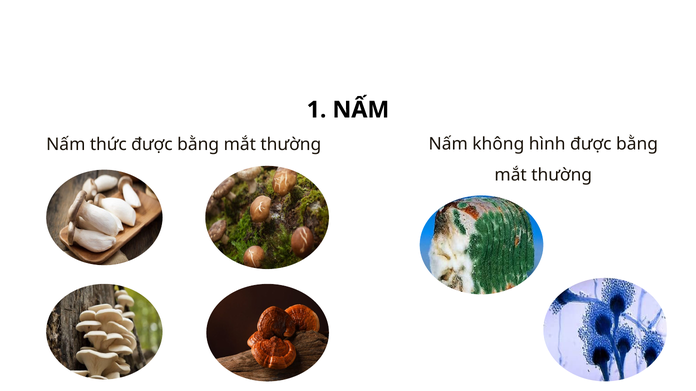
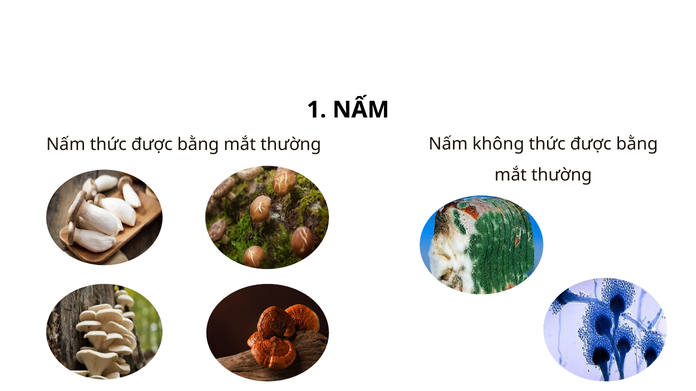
không hình: hình -> thức (547, 144)
